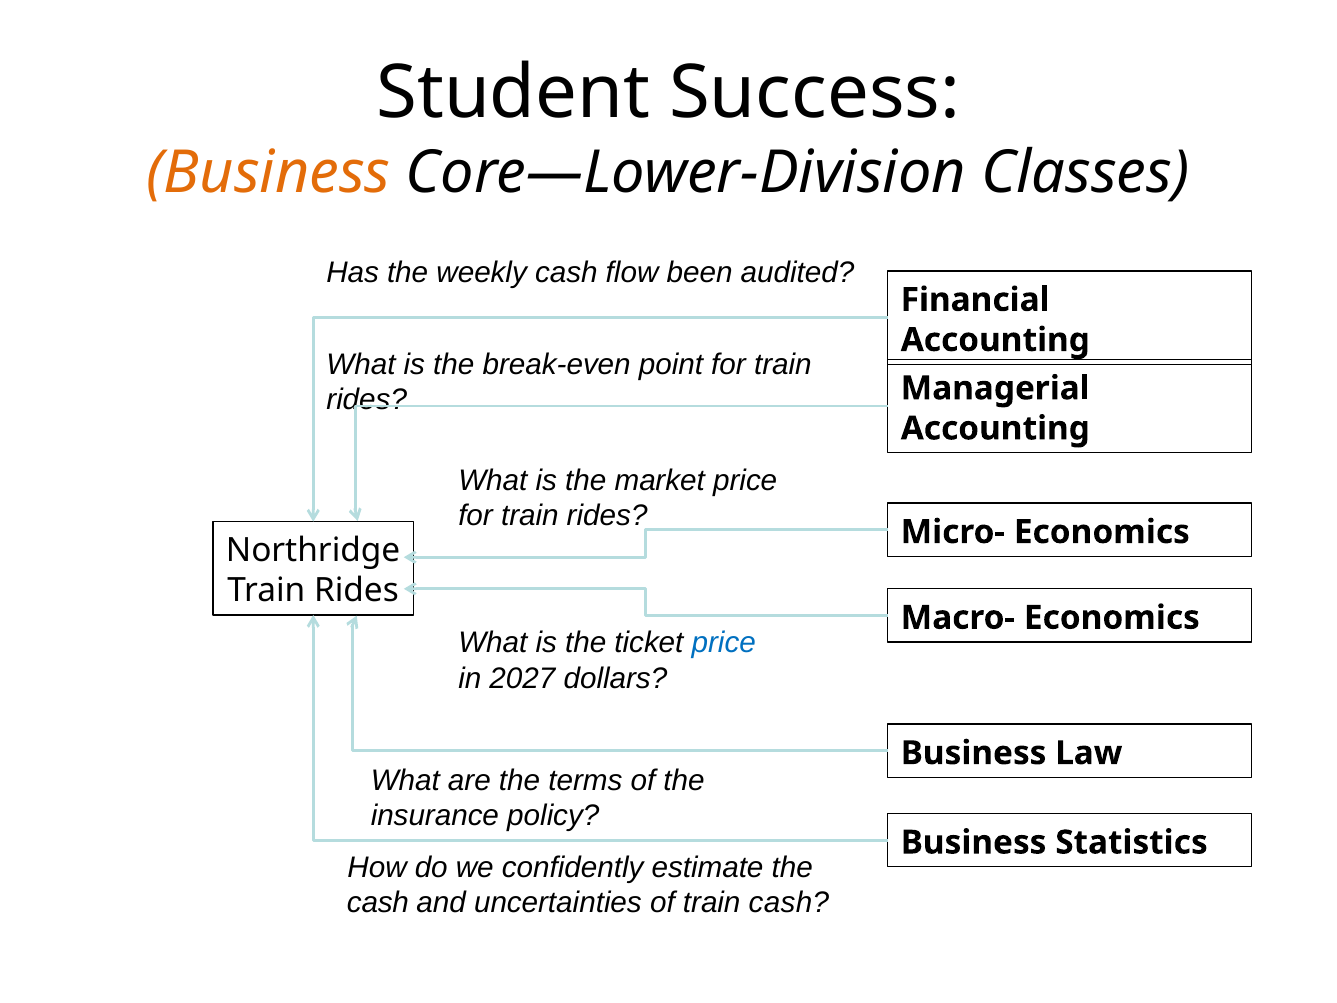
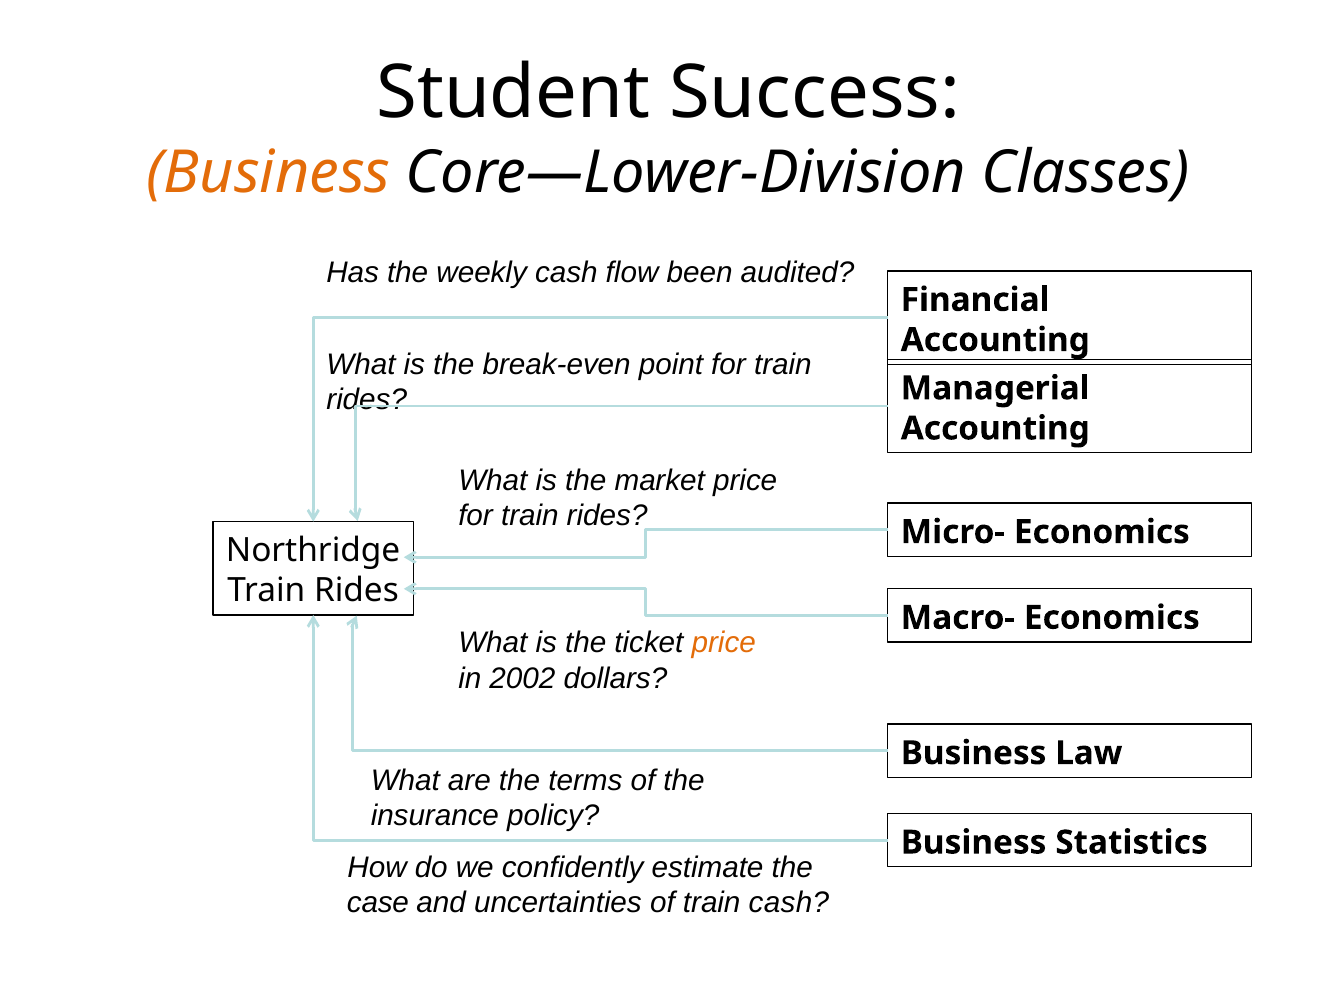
price colour: blue -> orange (724, 643)
2027: 2027 -> 2002 (522, 678)
cash: cash -> case (378, 903)
